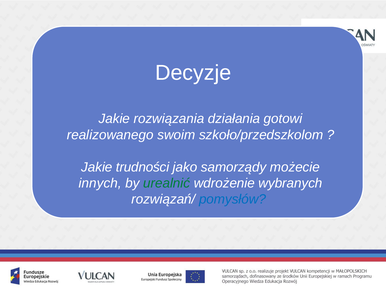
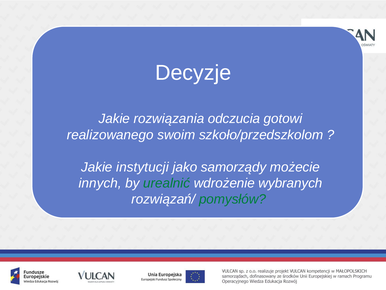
działania: działania -> odczucia (234, 119)
trudności: trudności -> instytucji (142, 167)
pomysłów colour: blue -> green (232, 199)
